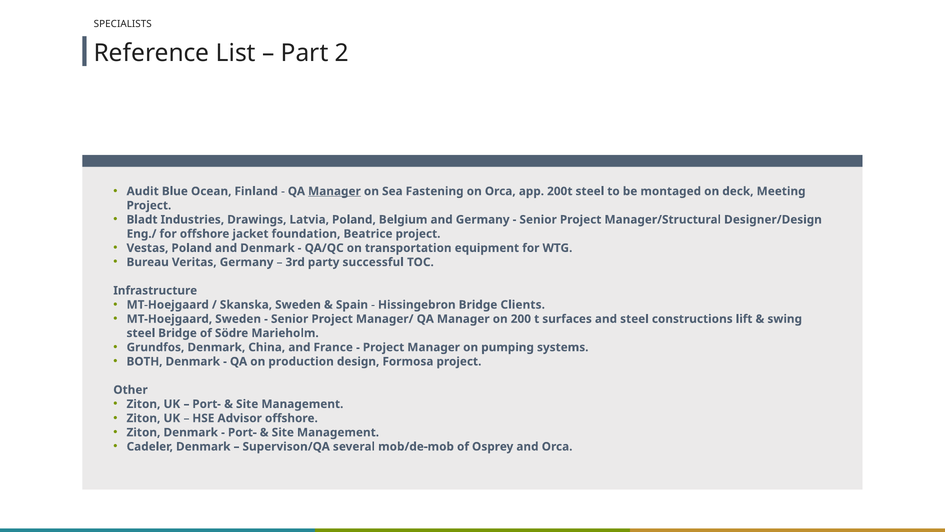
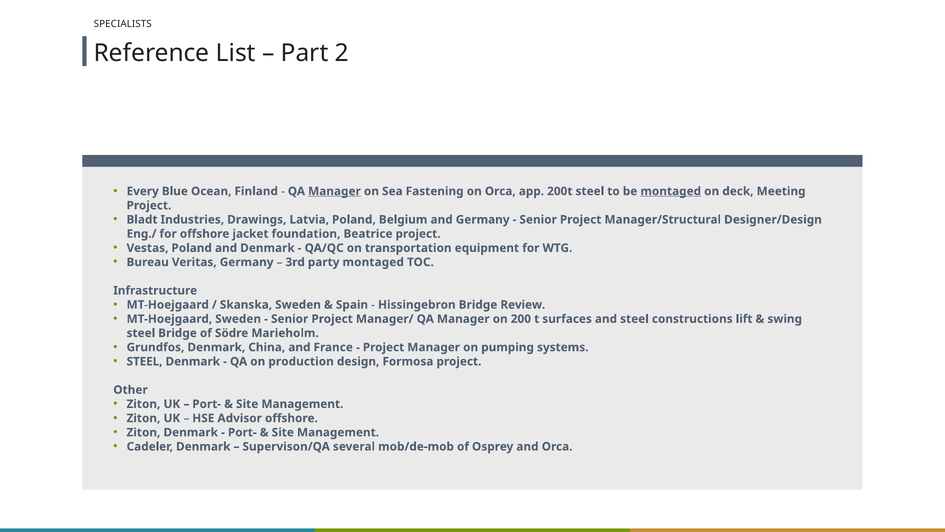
Audit: Audit -> Every (143, 191)
montaged underline: none -> present (671, 191)
party successful: successful -> montaged (373, 262)
Clients: Clients -> Review (523, 305)
BOTH: BOTH -> STEEL (145, 361)
